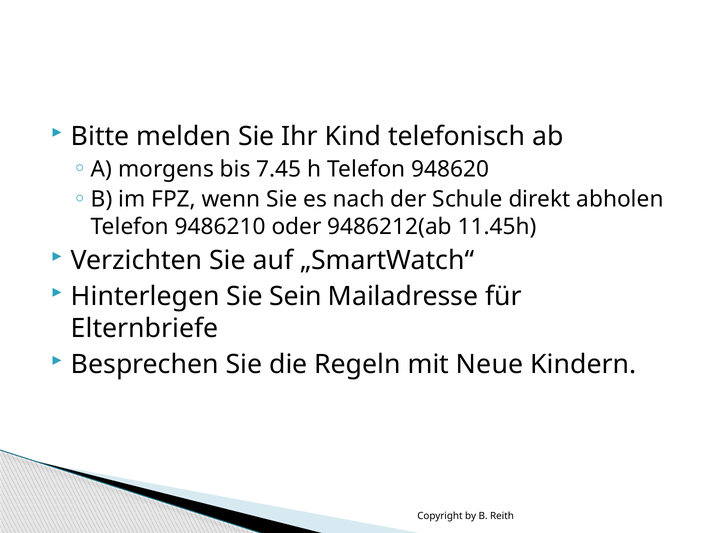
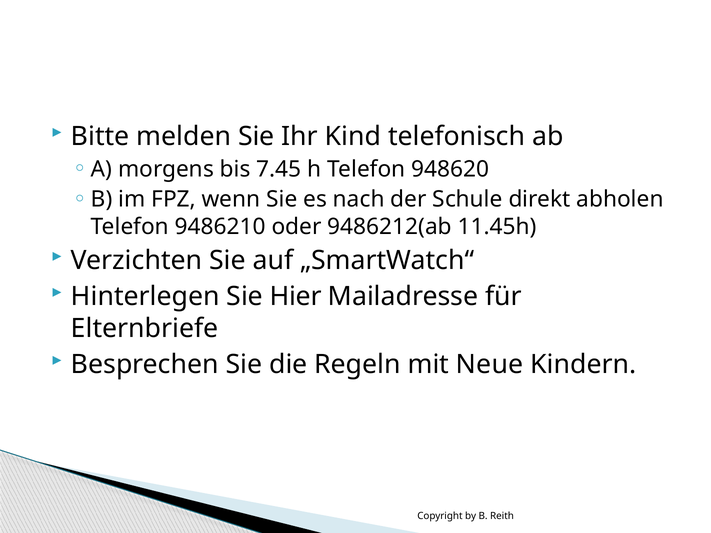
Sein: Sein -> Hier (296, 297)
